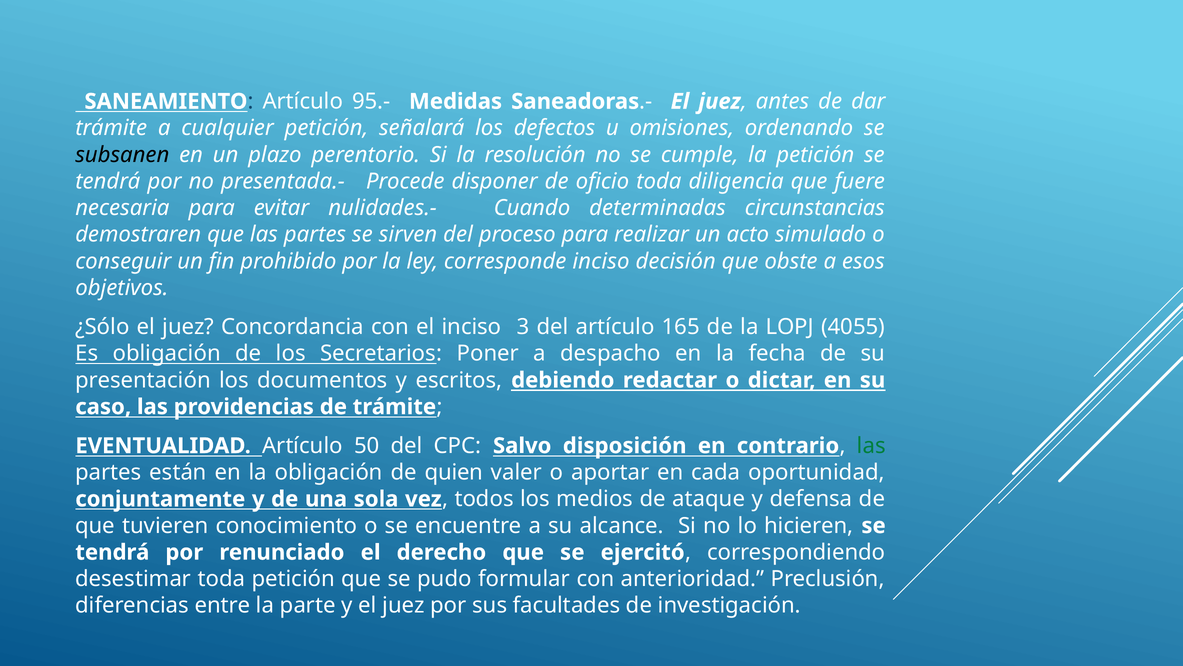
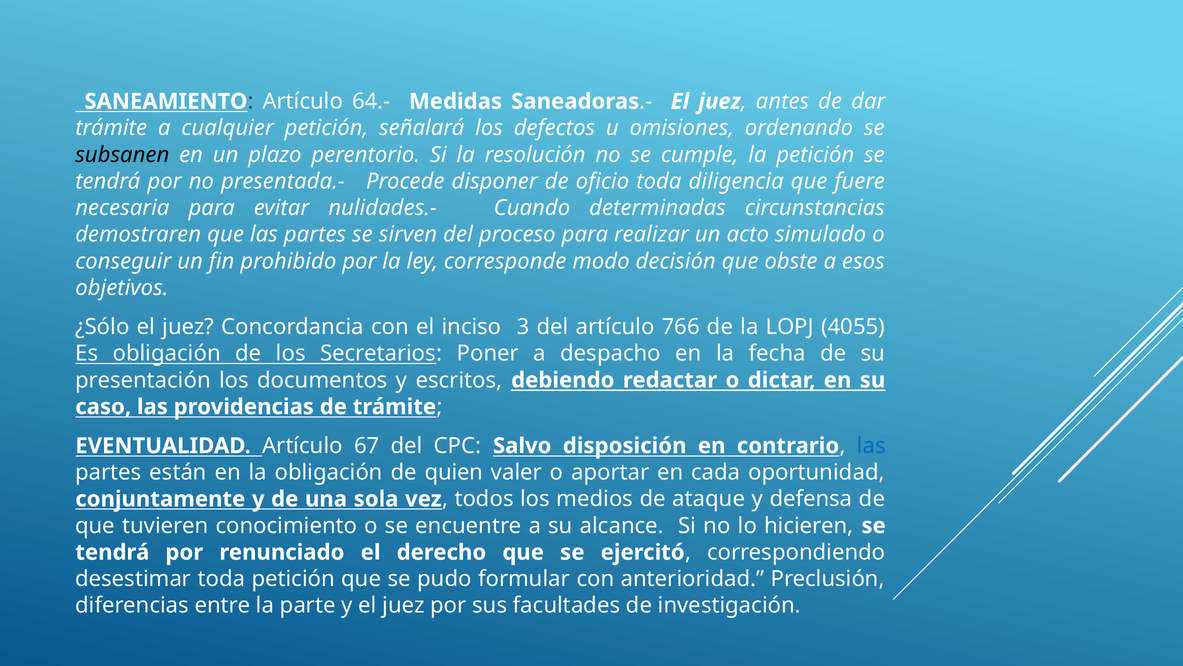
95.-: 95.- -> 64.- (371, 101)
corresponde inciso: inciso -> modo (601, 261)
165: 165 -> 766 (681, 327)
50: 50 -> 67 (367, 445)
las colour: green -> blue (871, 445)
